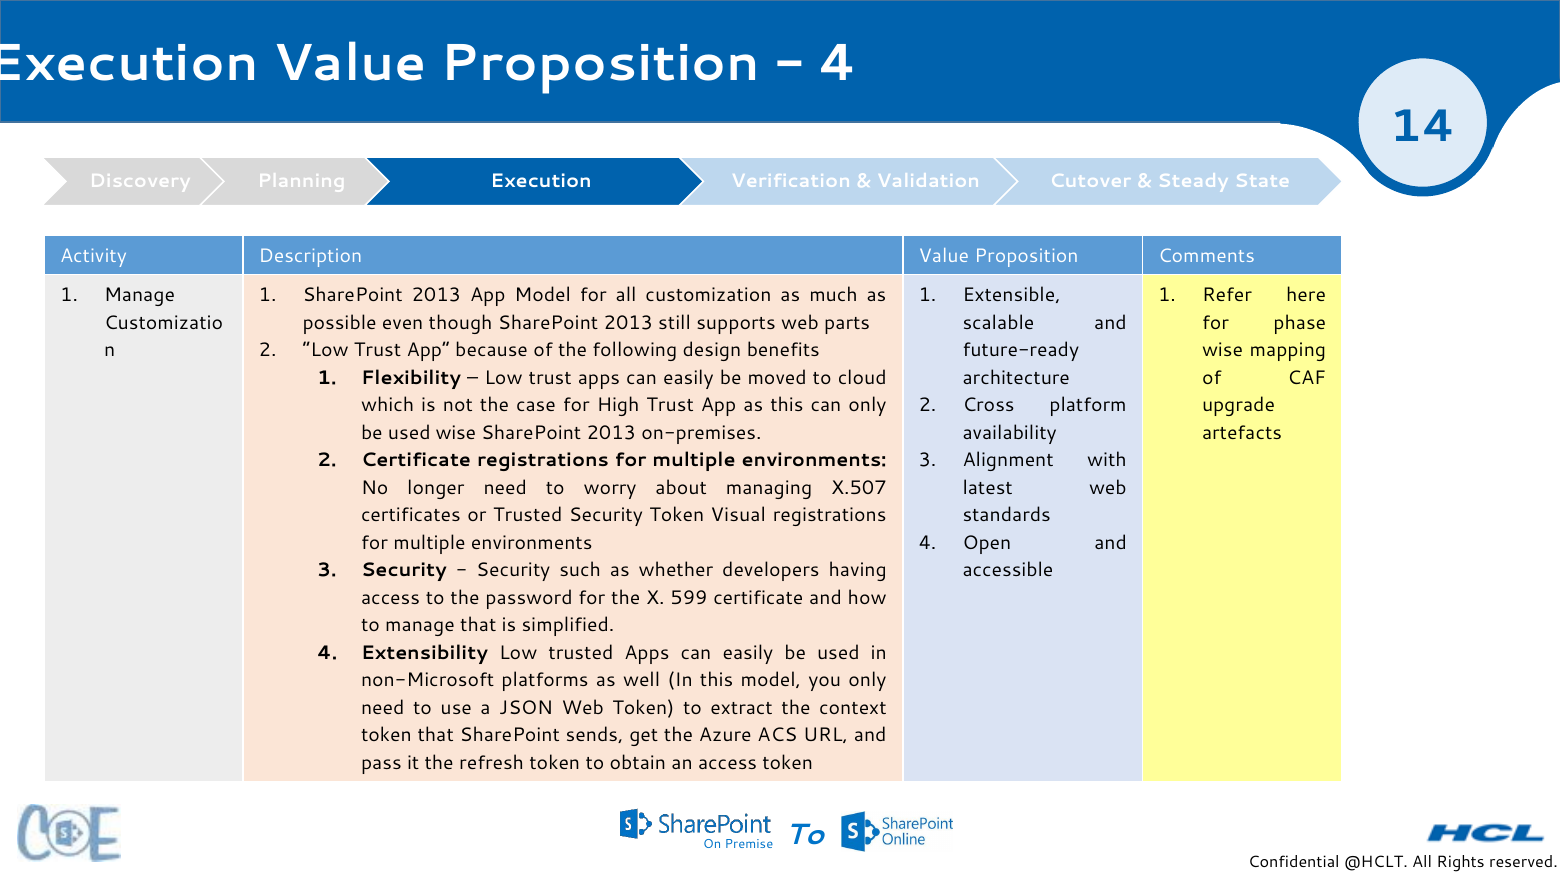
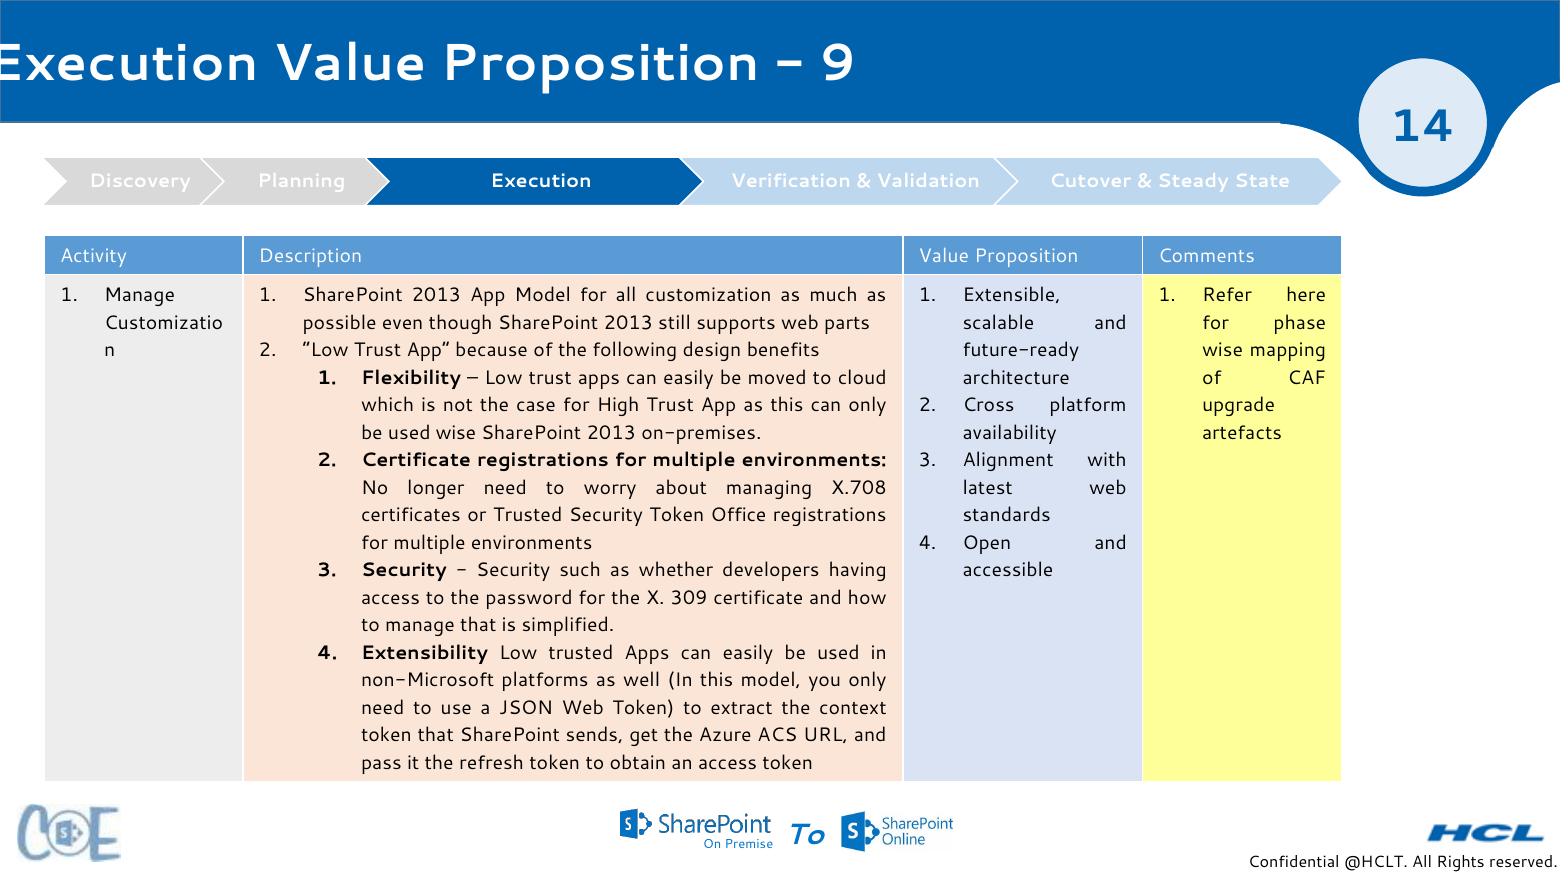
4: 4 -> 9 (838, 63)
X.507: X.507 -> X.708 (859, 488)
Visual: Visual -> Office (739, 516)
599: 599 -> 309 (689, 598)
